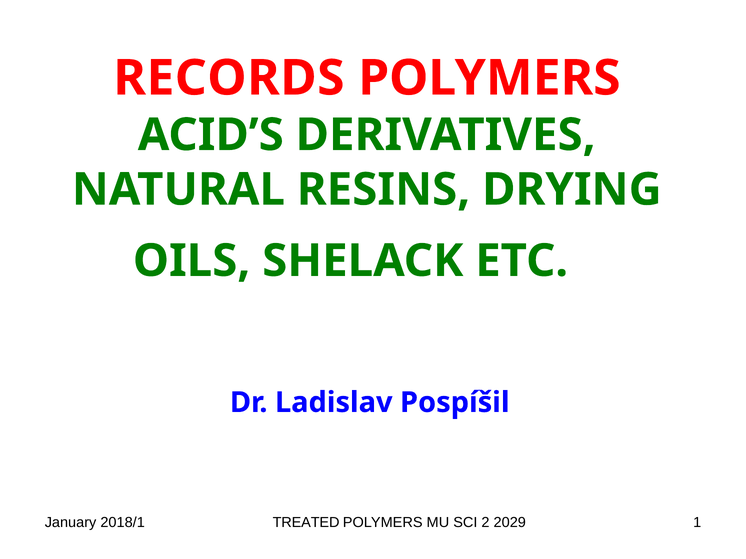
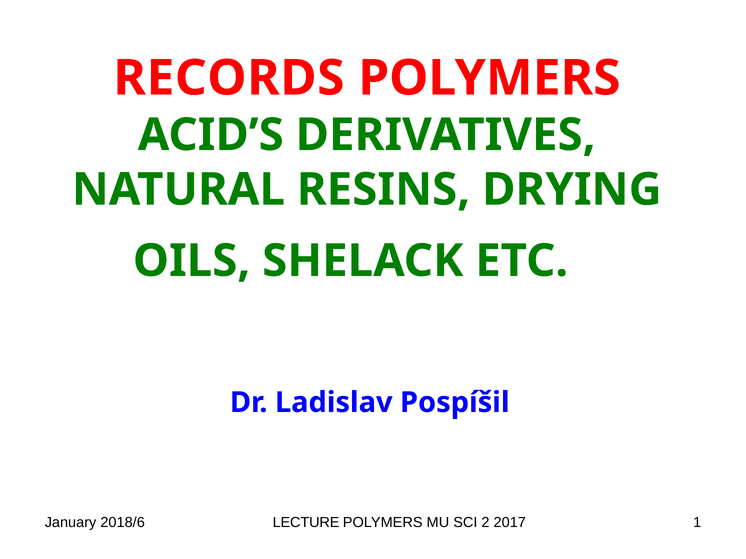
2018/1: 2018/1 -> 2018/6 (123, 523)
TREATED: TREATED -> LECTURE (306, 523)
2029: 2029 -> 2017 (510, 523)
